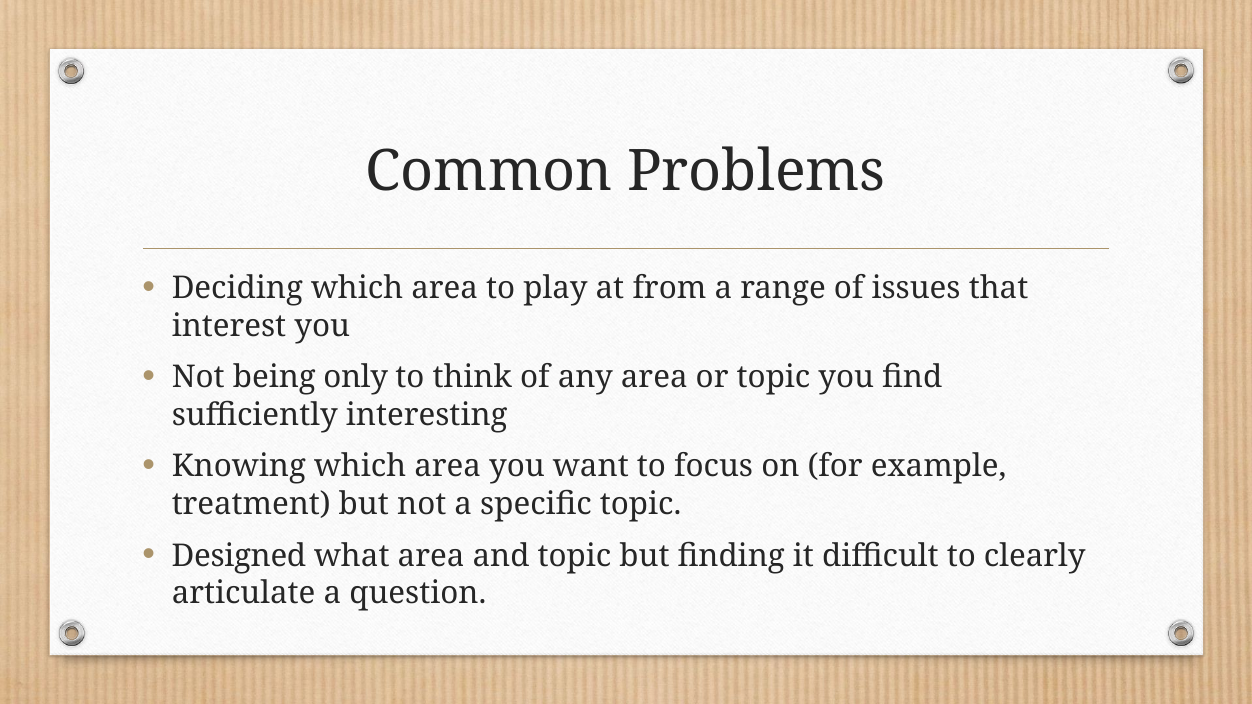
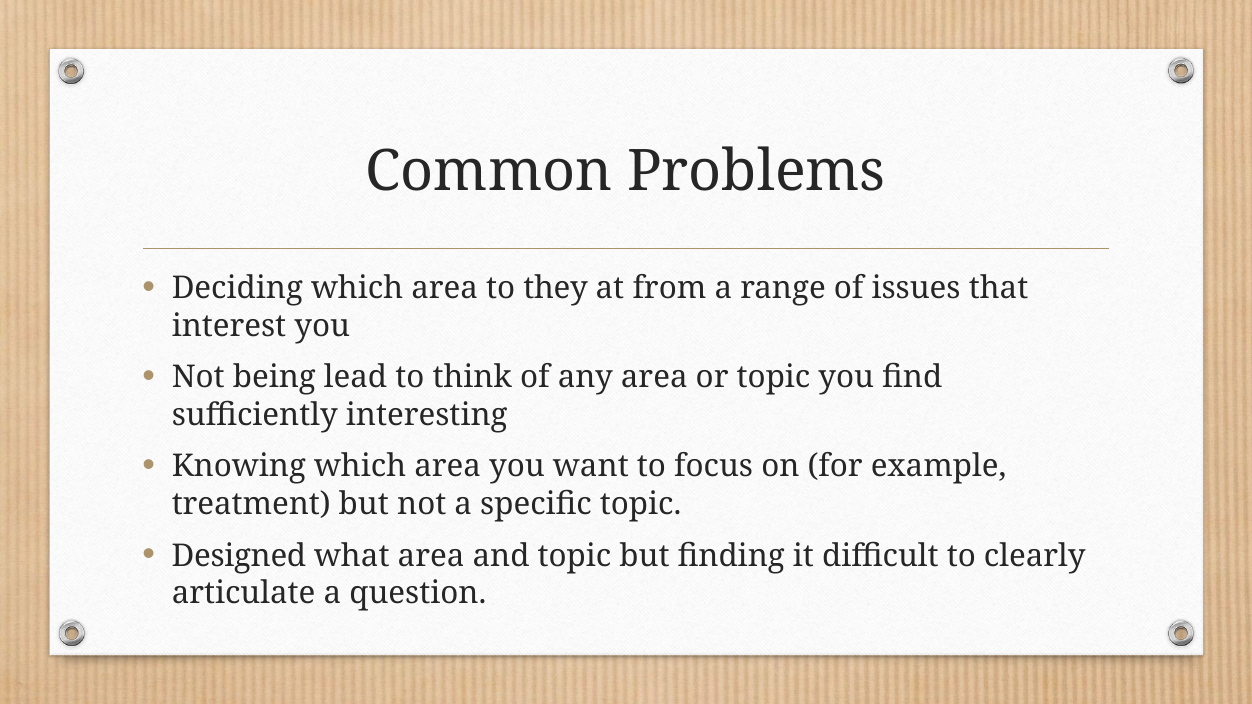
play: play -> they (556, 288)
only: only -> lead (356, 377)
